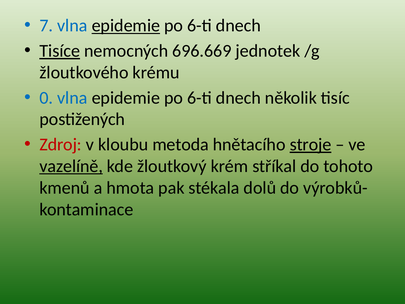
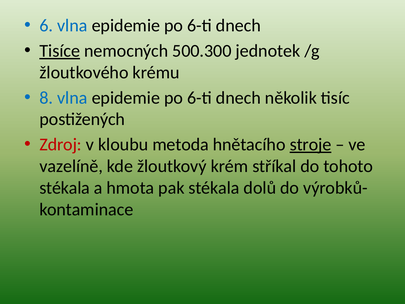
7: 7 -> 6 (46, 26)
epidemie underline: present -> none (126, 26)
696.669: 696.669 -> 500.300 (202, 51)
0: 0 -> 8 (46, 98)
vazelíně underline: present -> none (71, 166)
kmenů: kmenů -> stékala (65, 188)
